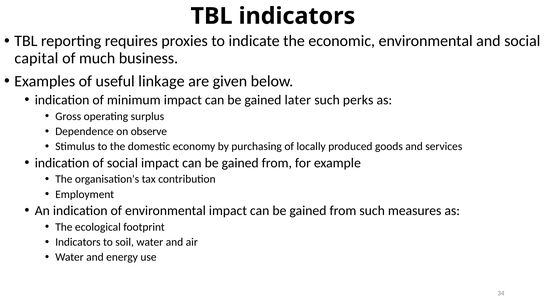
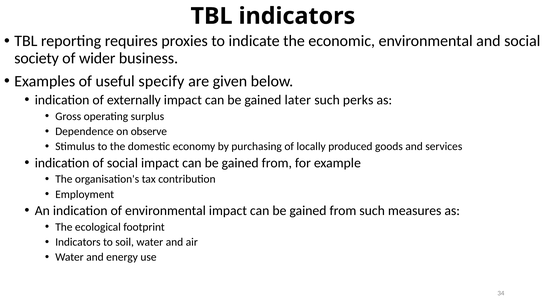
capital: capital -> society (37, 58)
much: much -> wider (97, 58)
linkage: linkage -> specify (161, 81)
minimum: minimum -> externally (134, 100)
